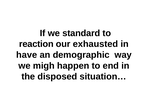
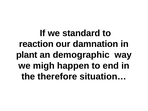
exhausted: exhausted -> damnation (96, 44)
have: have -> plant (27, 55)
disposed: disposed -> therefore (57, 77)
